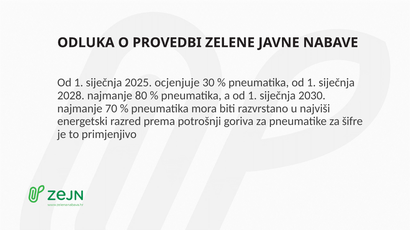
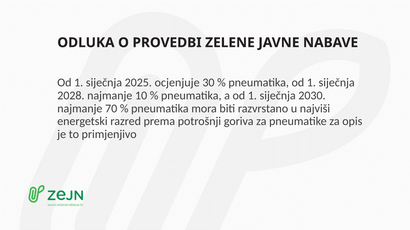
80: 80 -> 10 (141, 96)
šifre: šifre -> opis (352, 122)
